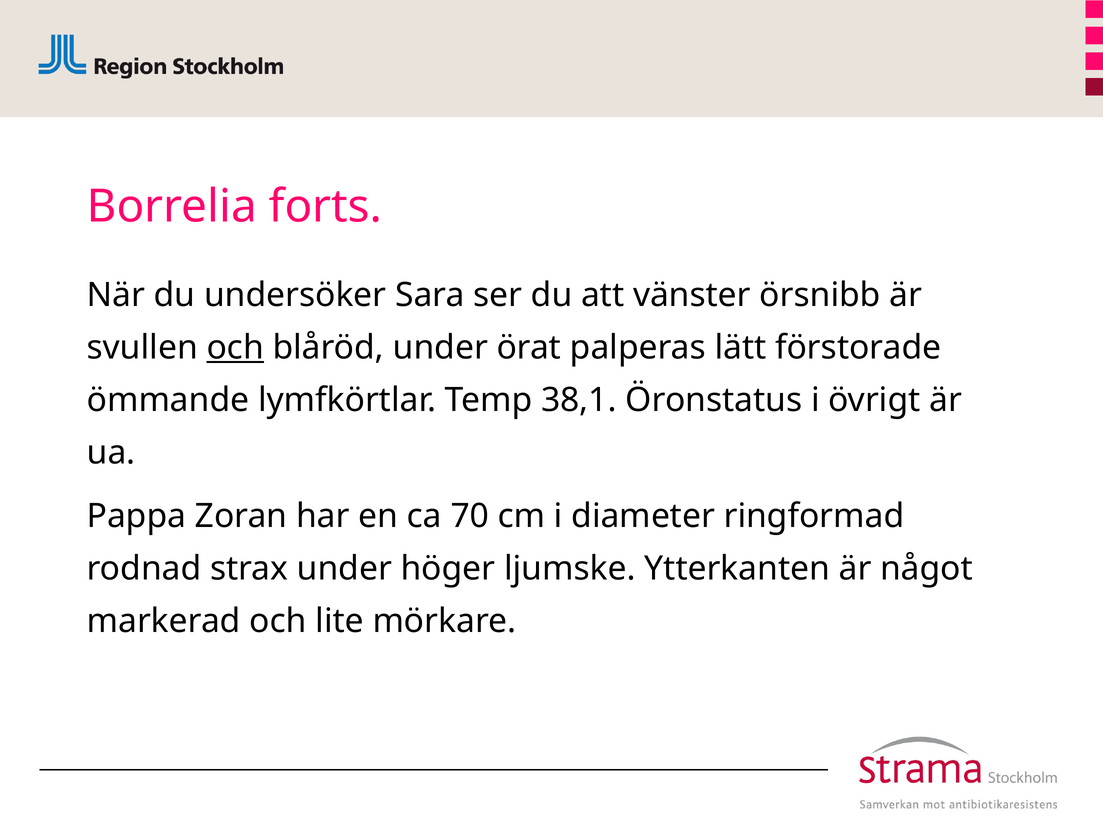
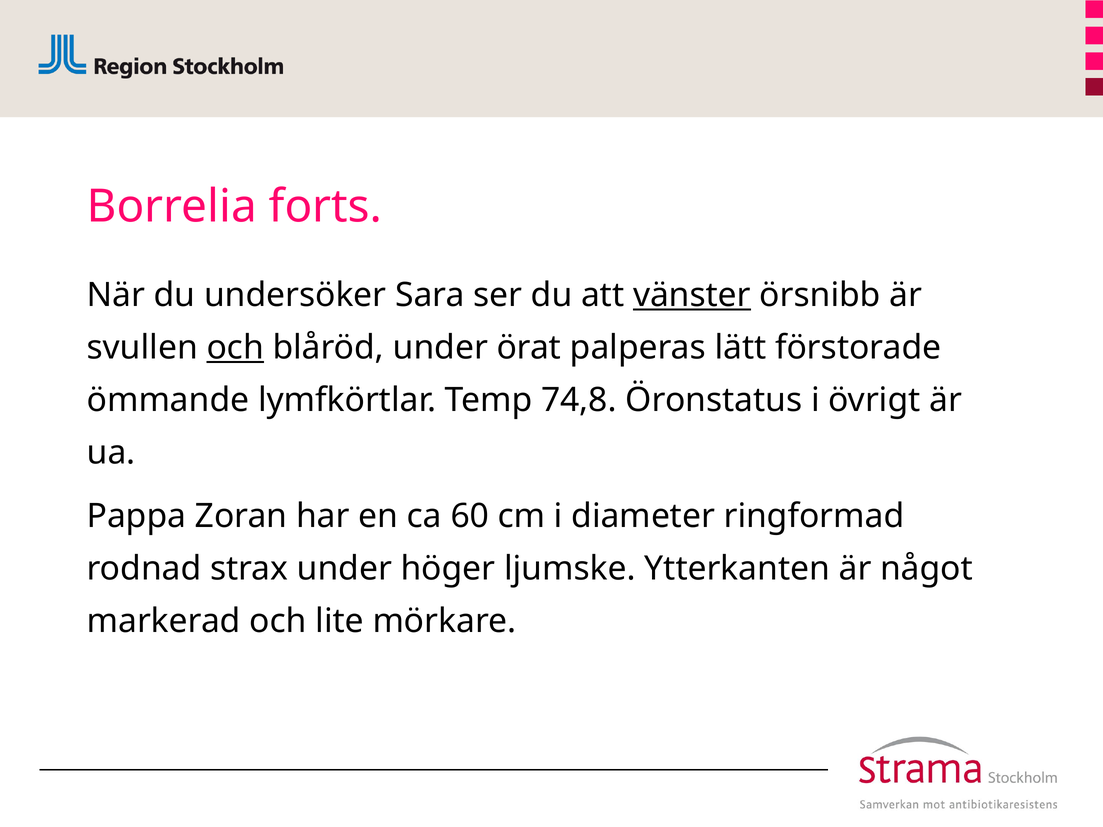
vänster underline: none -> present (692, 295)
38,1: 38,1 -> 74,8 (579, 400)
70: 70 -> 60 (470, 516)
